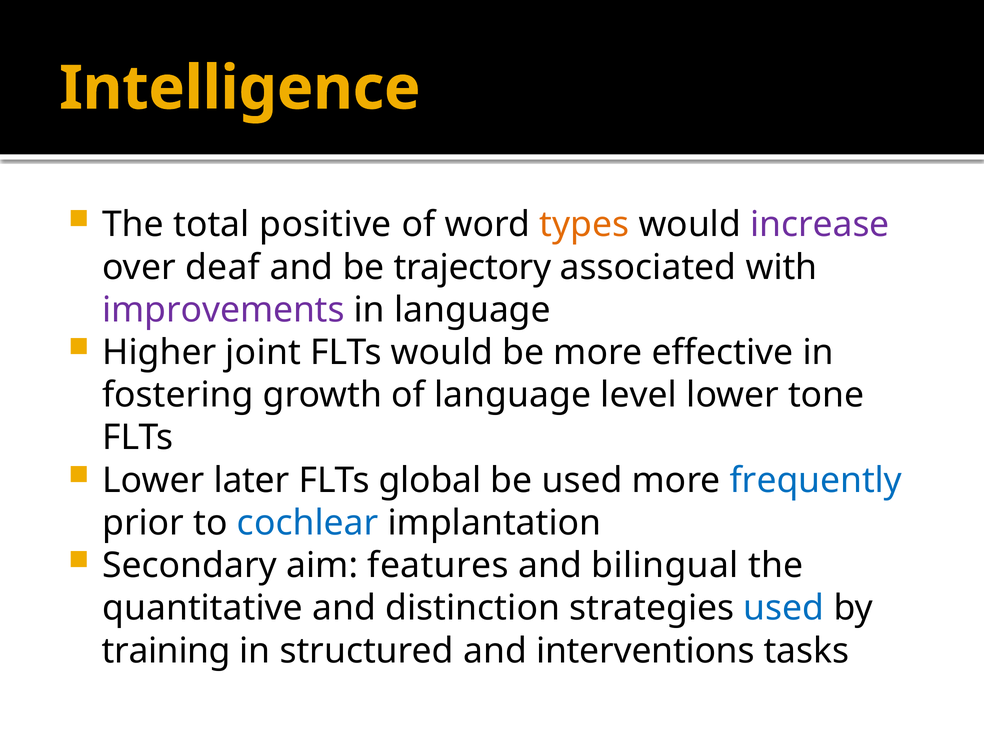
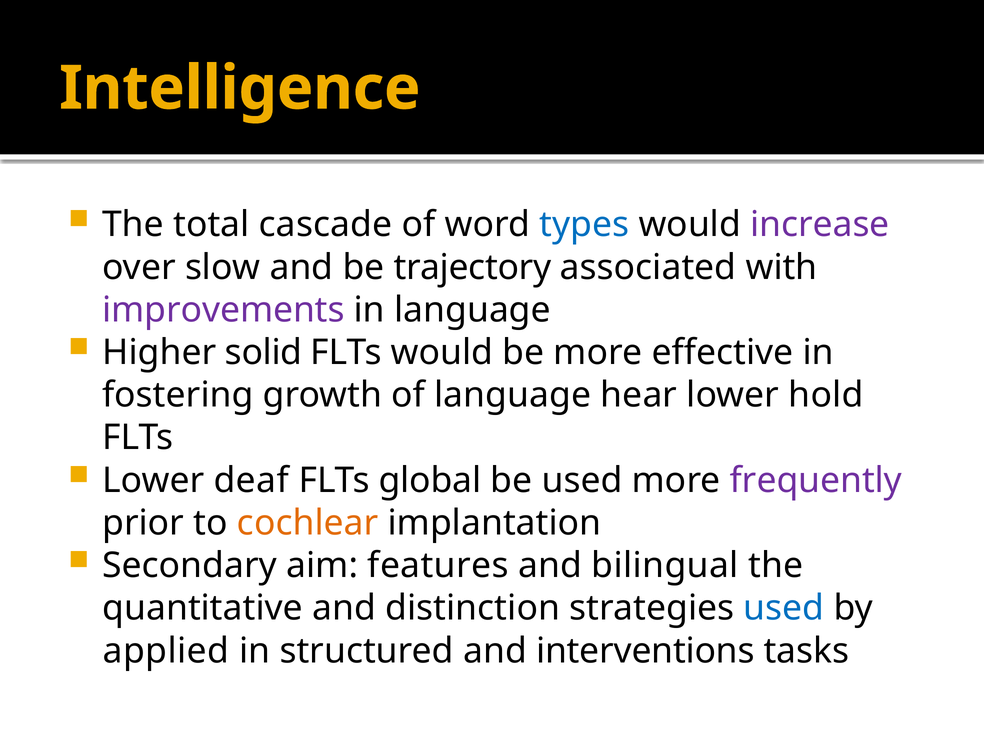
positive: positive -> cascade (326, 225)
types colour: orange -> blue (584, 225)
deaf: deaf -> slow (223, 267)
joint: joint -> solid (264, 353)
level: level -> hear (639, 395)
tone: tone -> hold (826, 395)
later: later -> deaf (251, 480)
frequently colour: blue -> purple (816, 480)
cochlear colour: blue -> orange (308, 523)
training: training -> applied (166, 651)
